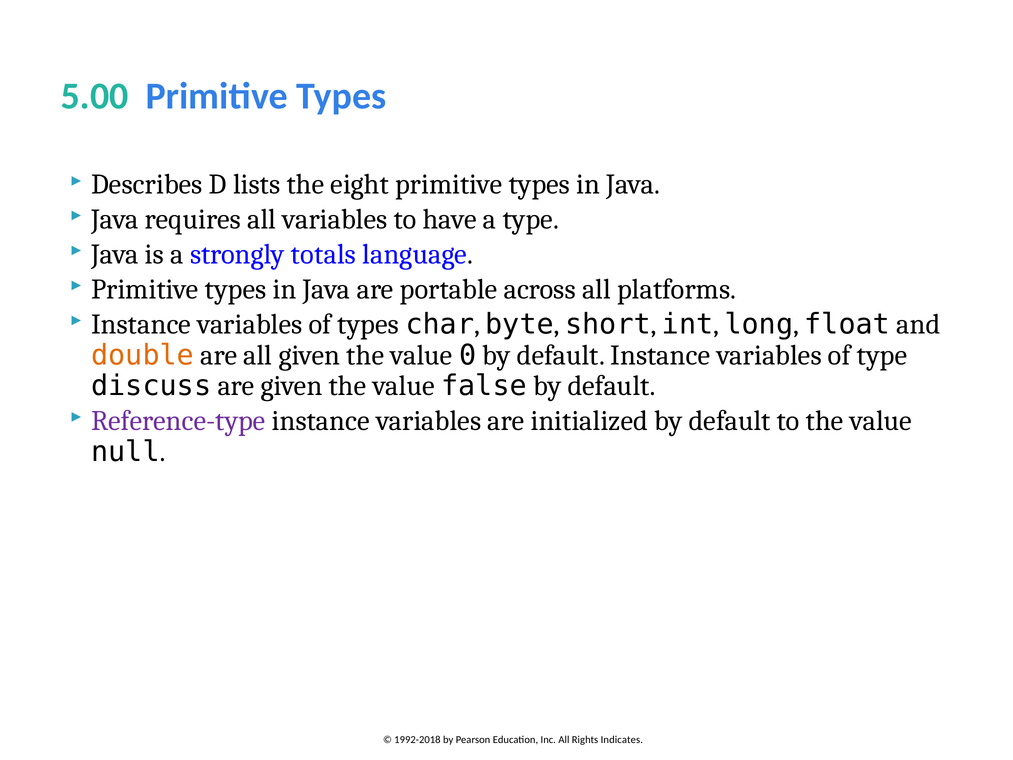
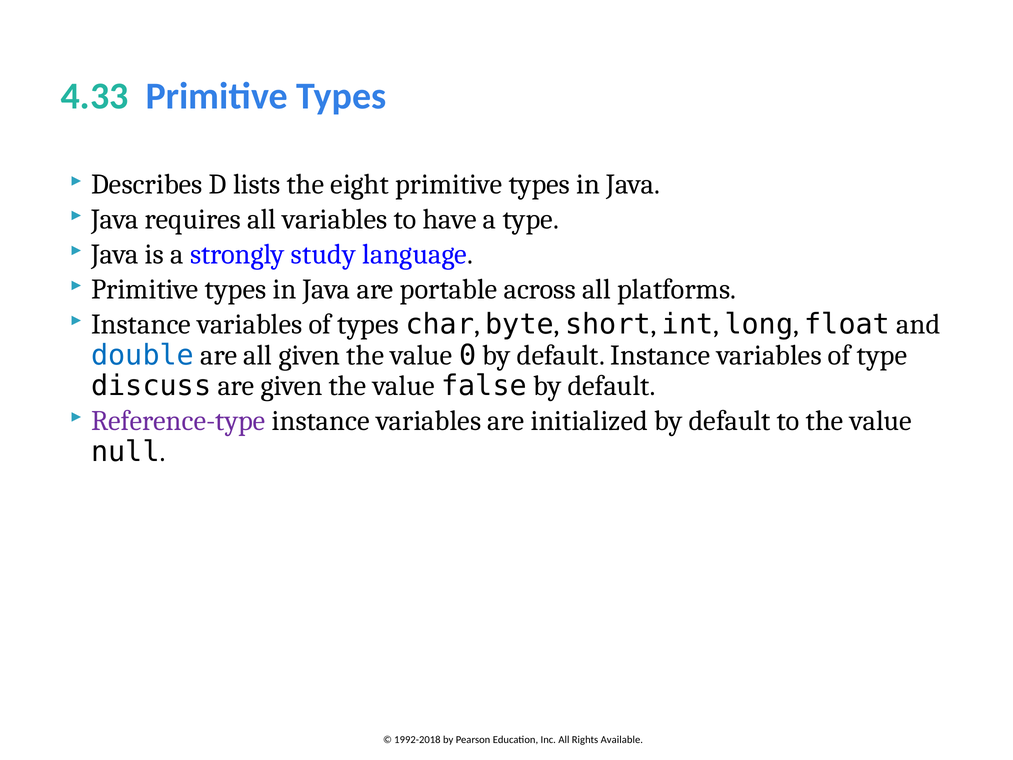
5.00: 5.00 -> 4.33 (95, 96)
totals: totals -> study (324, 254)
double colour: orange -> blue (143, 355)
Indicates: Indicates -> Available (622, 740)
